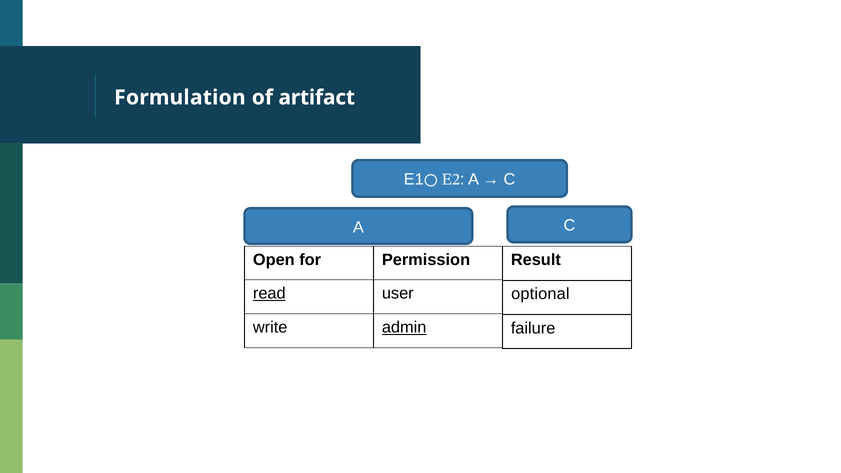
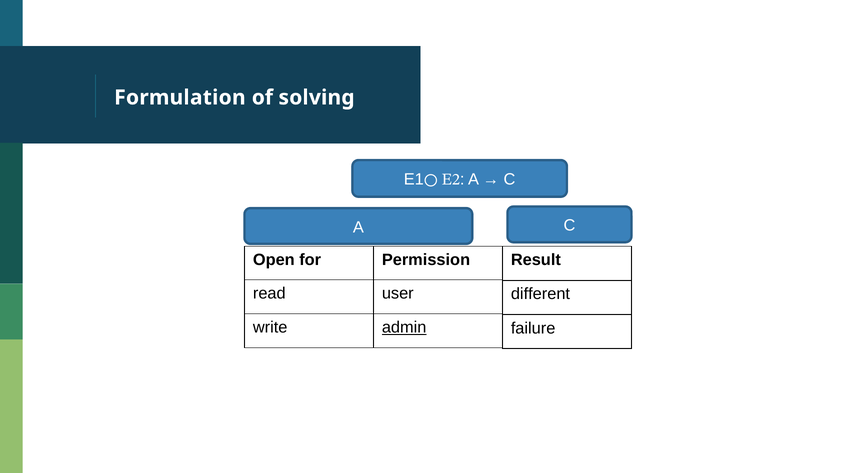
artifact: artifact -> solving (317, 98)
read underline: present -> none (269, 293)
optional: optional -> different (540, 294)
